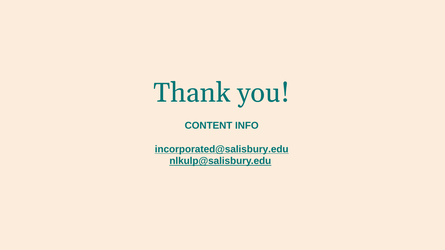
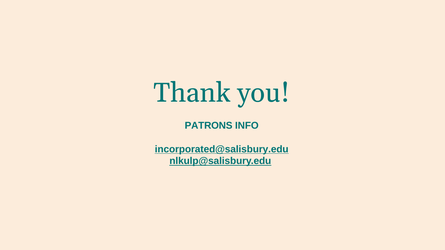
CONTENT: CONTENT -> PATRONS (209, 126)
